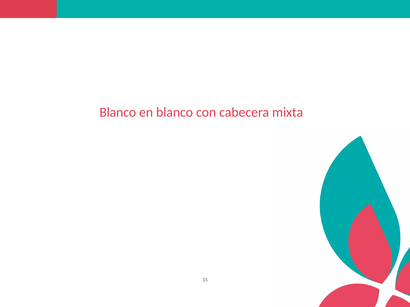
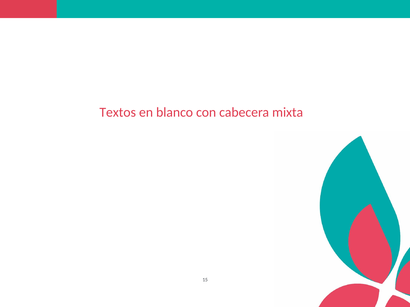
Blanco: Blanco -> Textos (118, 113)
